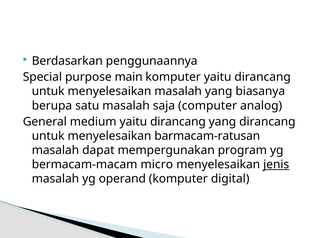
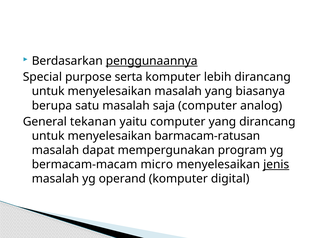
penggunaannya underline: none -> present (152, 61)
main: main -> serta (129, 77)
komputer yaitu: yaitu -> lebih (218, 77)
medium: medium -> tekanan (93, 122)
dirancang: dirancang -> computer (178, 122)
